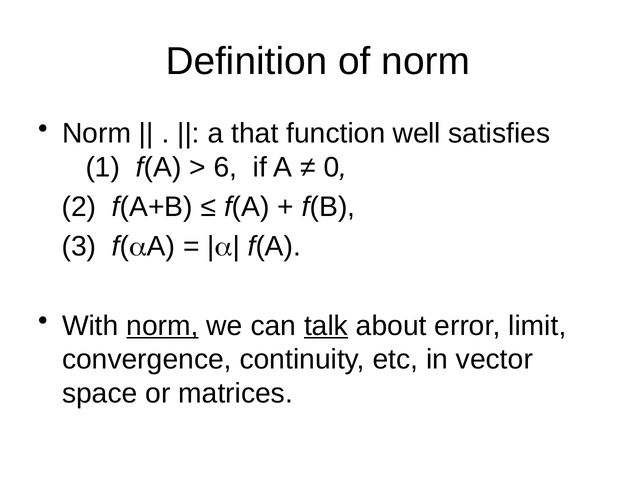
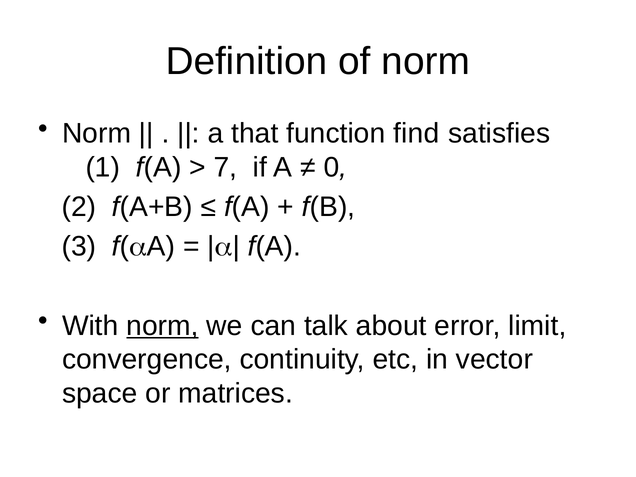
well: well -> find (417, 133)
6: 6 -> 7 (225, 167)
talk underline: present -> none (326, 326)
